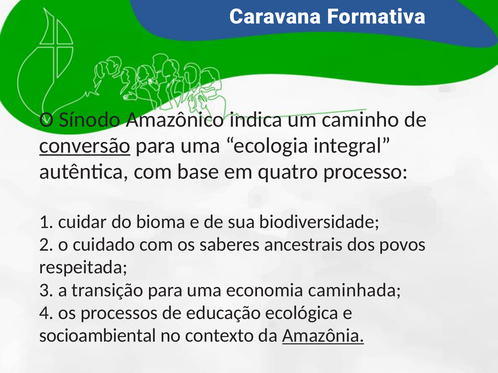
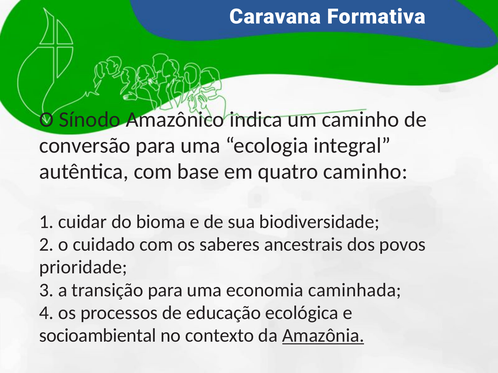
conversão underline: present -> none (85, 146)
quatro processo: processo -> caminho (365, 172)
respeitada: respeitada -> prioridade (83, 268)
